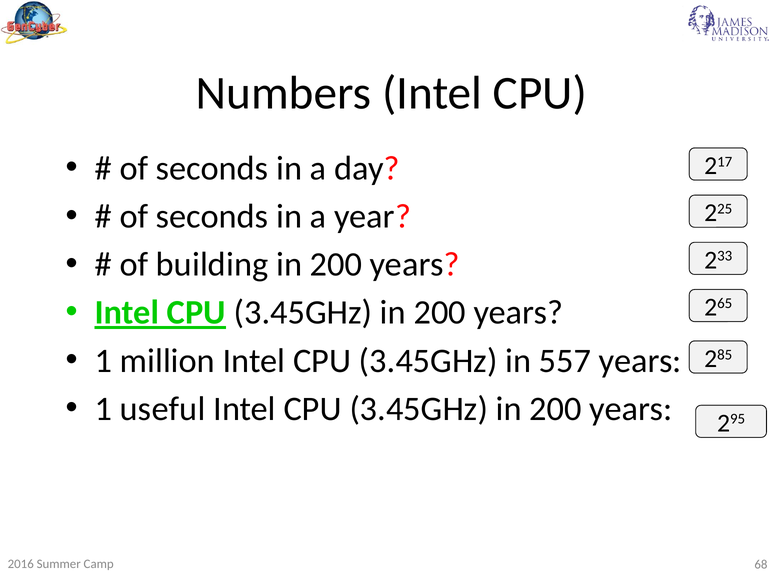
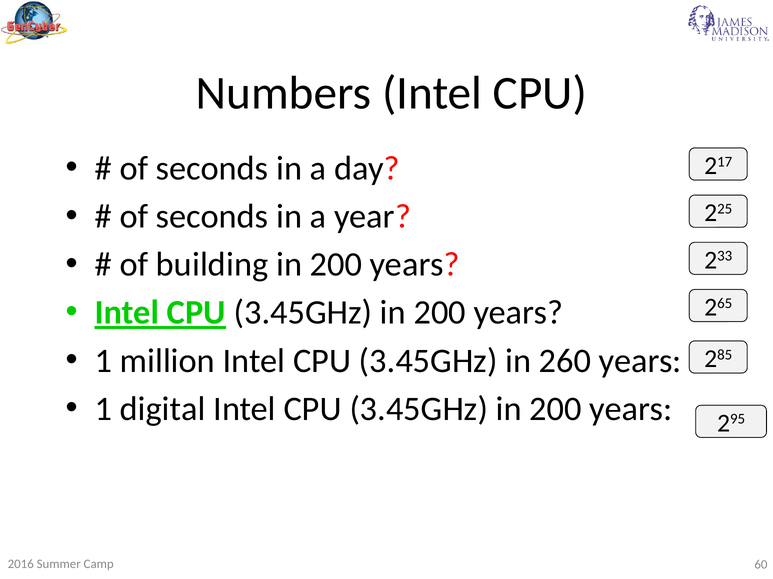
557: 557 -> 260 (565, 361)
useful: useful -> digital (163, 409)
68: 68 -> 60 (761, 565)
